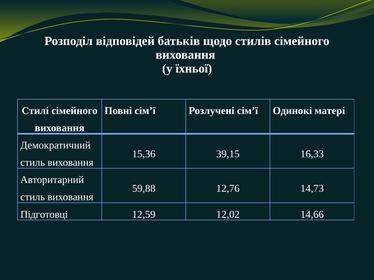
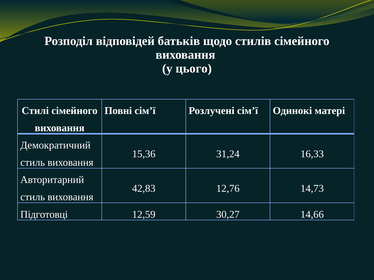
їхньої: їхньої -> цього (194, 69)
39,15: 39,15 -> 31,24 (228, 154)
59,88: 59,88 -> 42,83 (144, 189)
12,02: 12,02 -> 30,27 (228, 215)
